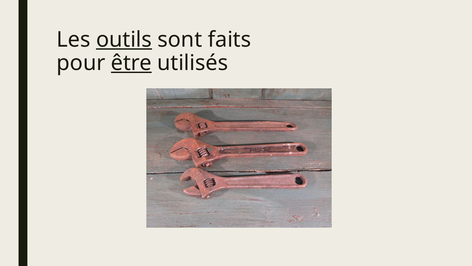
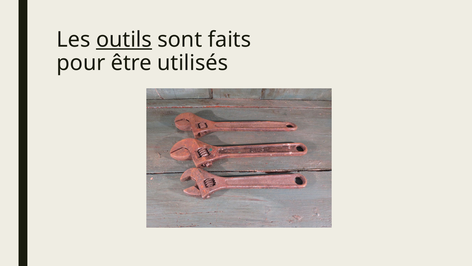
être underline: present -> none (131, 63)
